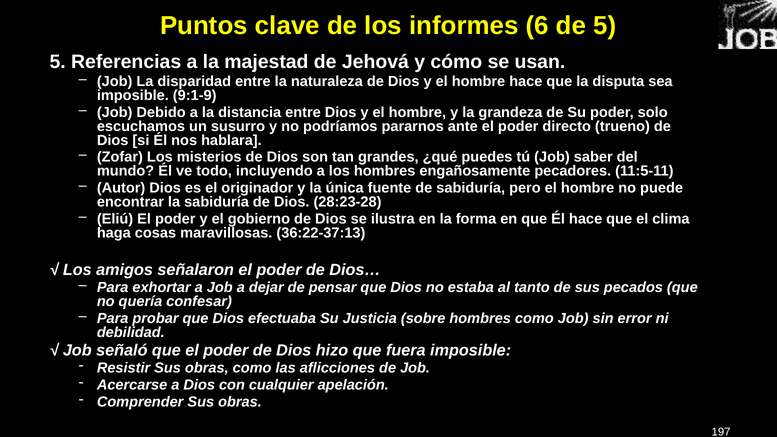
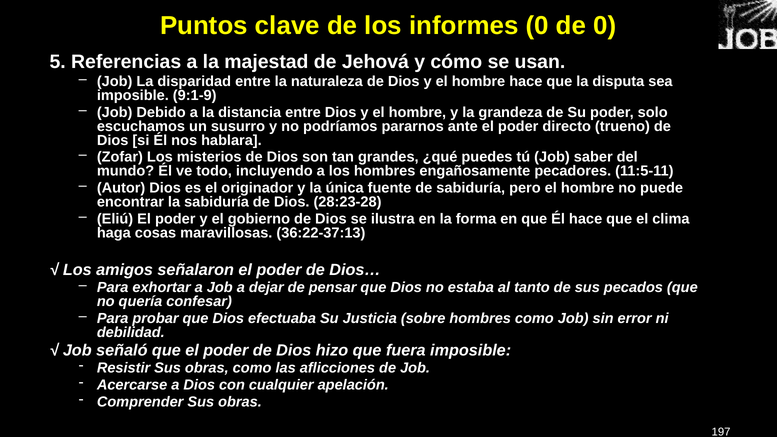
informes 6: 6 -> 0 (537, 26)
de 5: 5 -> 0 (605, 26)
